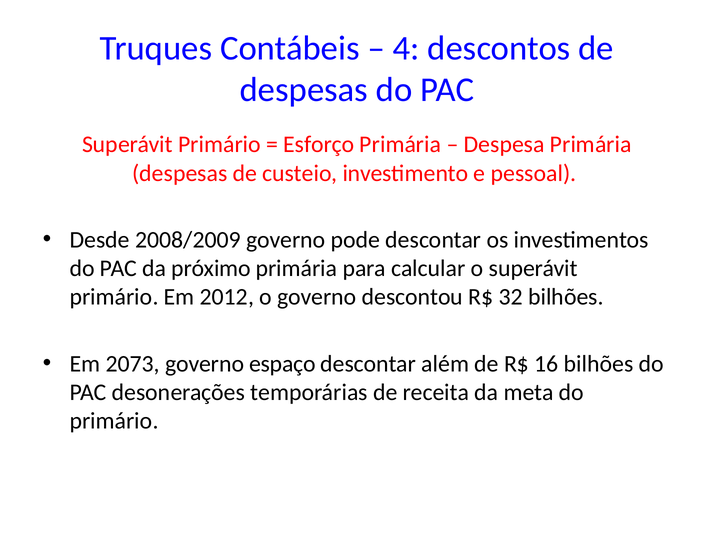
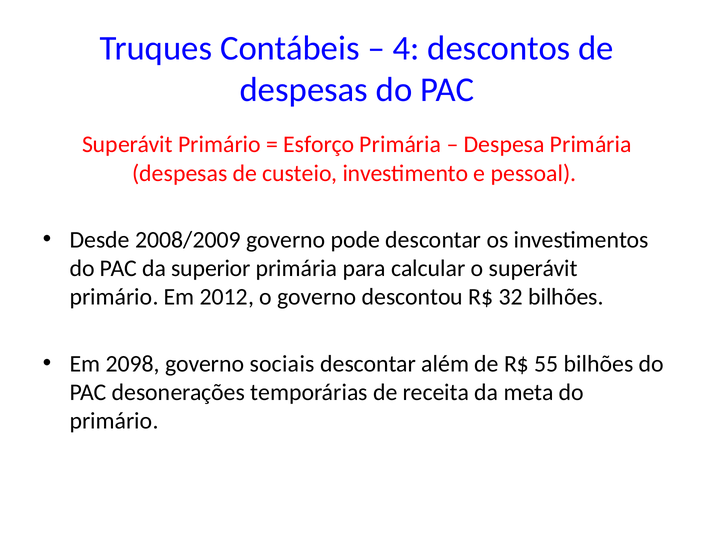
próximo: próximo -> superior (211, 268)
2073: 2073 -> 2098 (133, 363)
espaço: espaço -> sociais (282, 363)
16: 16 -> 55 (547, 363)
